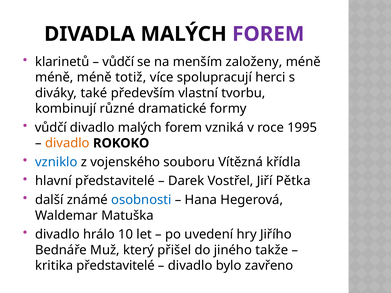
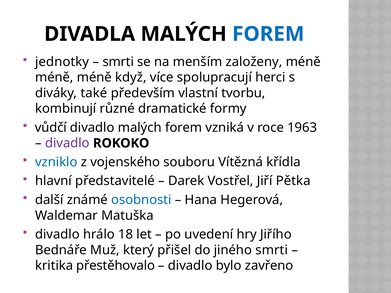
FOREM colour: purple -> blue (268, 34)
klarinetů: klarinetů -> jednotky (62, 62)
vůdčí: vůdčí -> smrti (118, 62)
totiž: totiž -> když (131, 77)
1995: 1995 -> 1963 (302, 128)
divadlo colour: orange -> purple (67, 143)
10: 10 -> 18 (126, 235)
jiného takže: takže -> smrti (272, 250)
kritika představitelé: představitelé -> přestěhovalo (116, 266)
